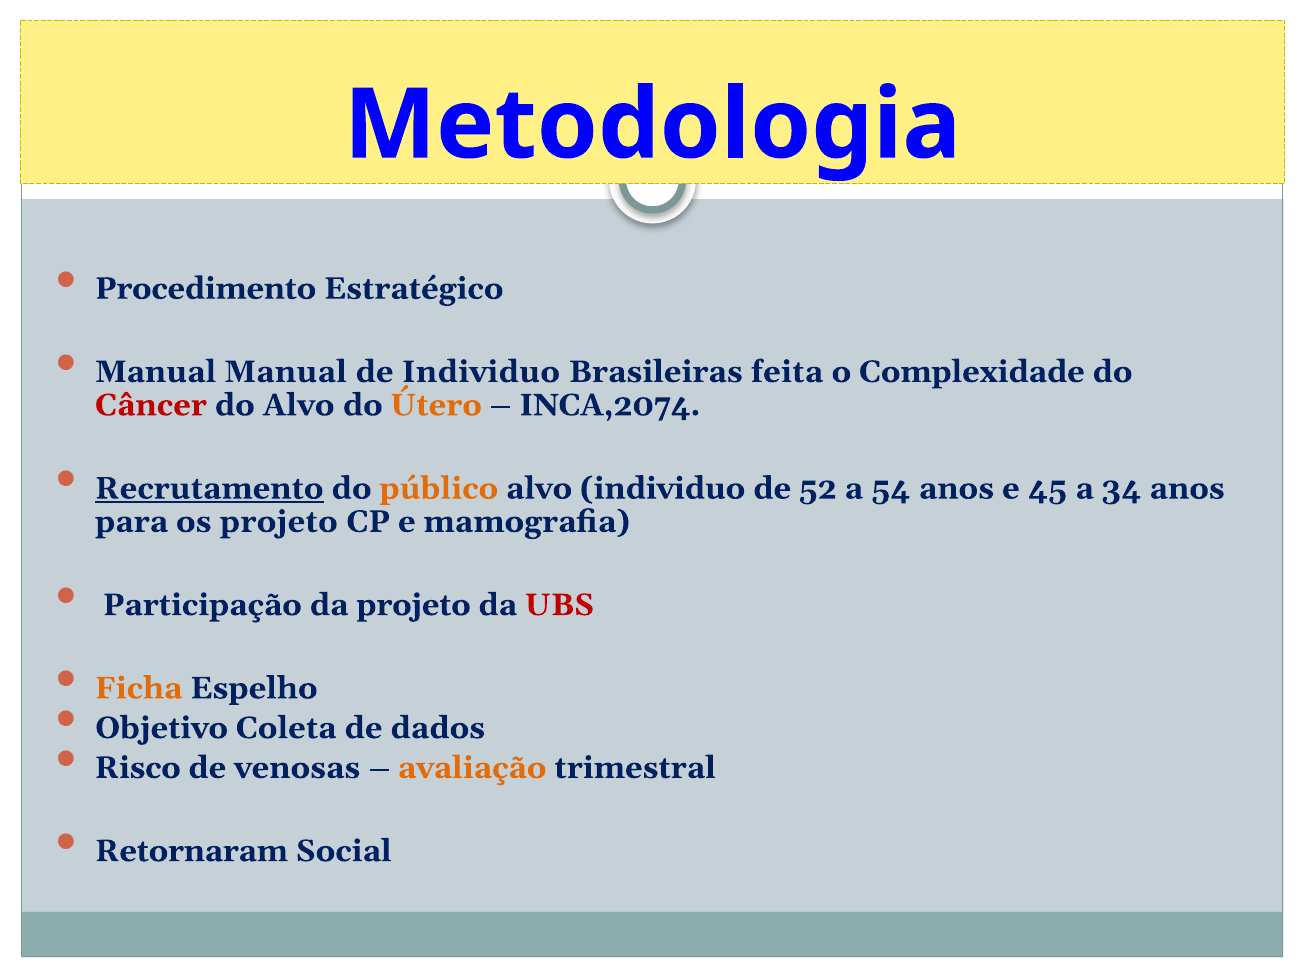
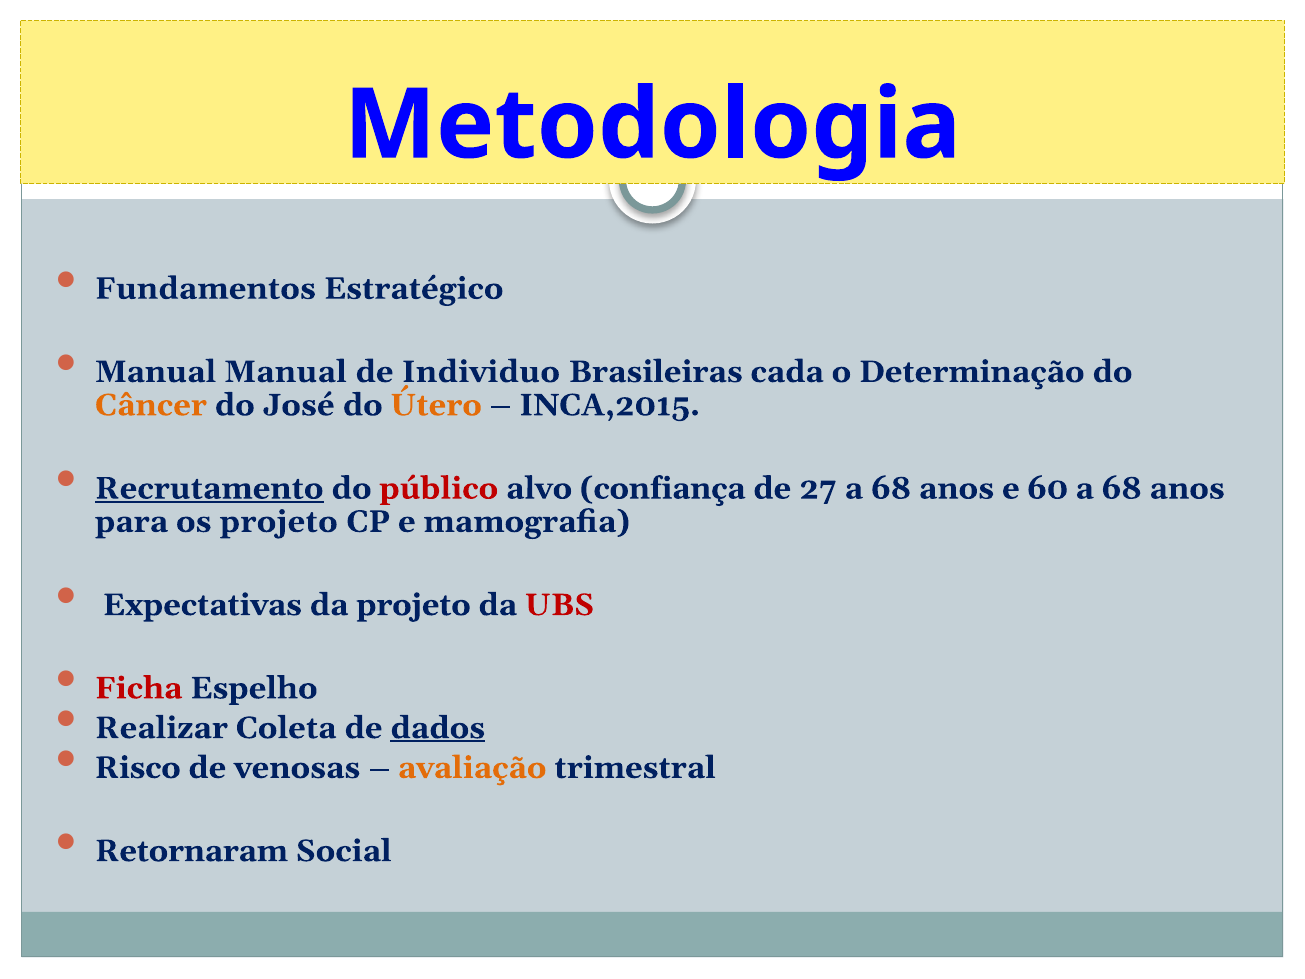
Procedimento: Procedimento -> Fundamentos (205, 288)
feita: feita -> cada (787, 372)
Complexidade: Complexidade -> Determinação (972, 372)
Câncer colour: red -> orange (151, 405)
do Alvo: Alvo -> José (299, 405)
INCA,2074: INCA,2074 -> INCA,2015 (610, 405)
público colour: orange -> red (439, 488)
alvo individuo: individuo -> confiança (663, 488)
52: 52 -> 27 (818, 488)
54: 54 -> 68 (891, 488)
45: 45 -> 60 (1048, 488)
34: 34 -> 68 (1122, 488)
Participação: Participação -> Expectativas (202, 605)
Ficha colour: orange -> red (139, 688)
Objetivo: Objetivo -> Realizar (161, 728)
dados underline: none -> present (438, 728)
